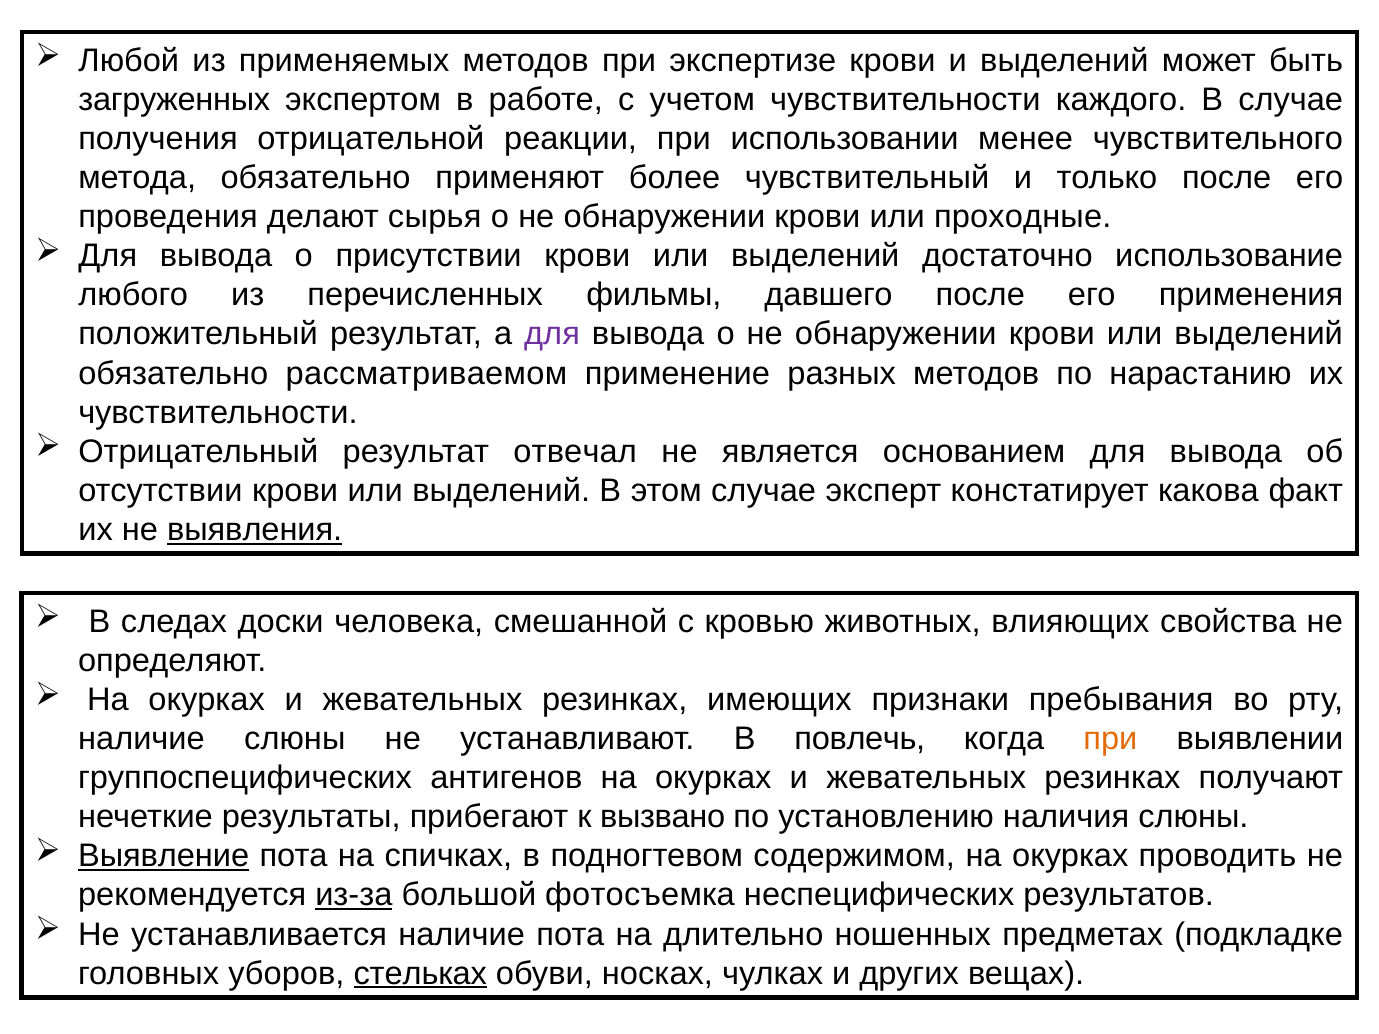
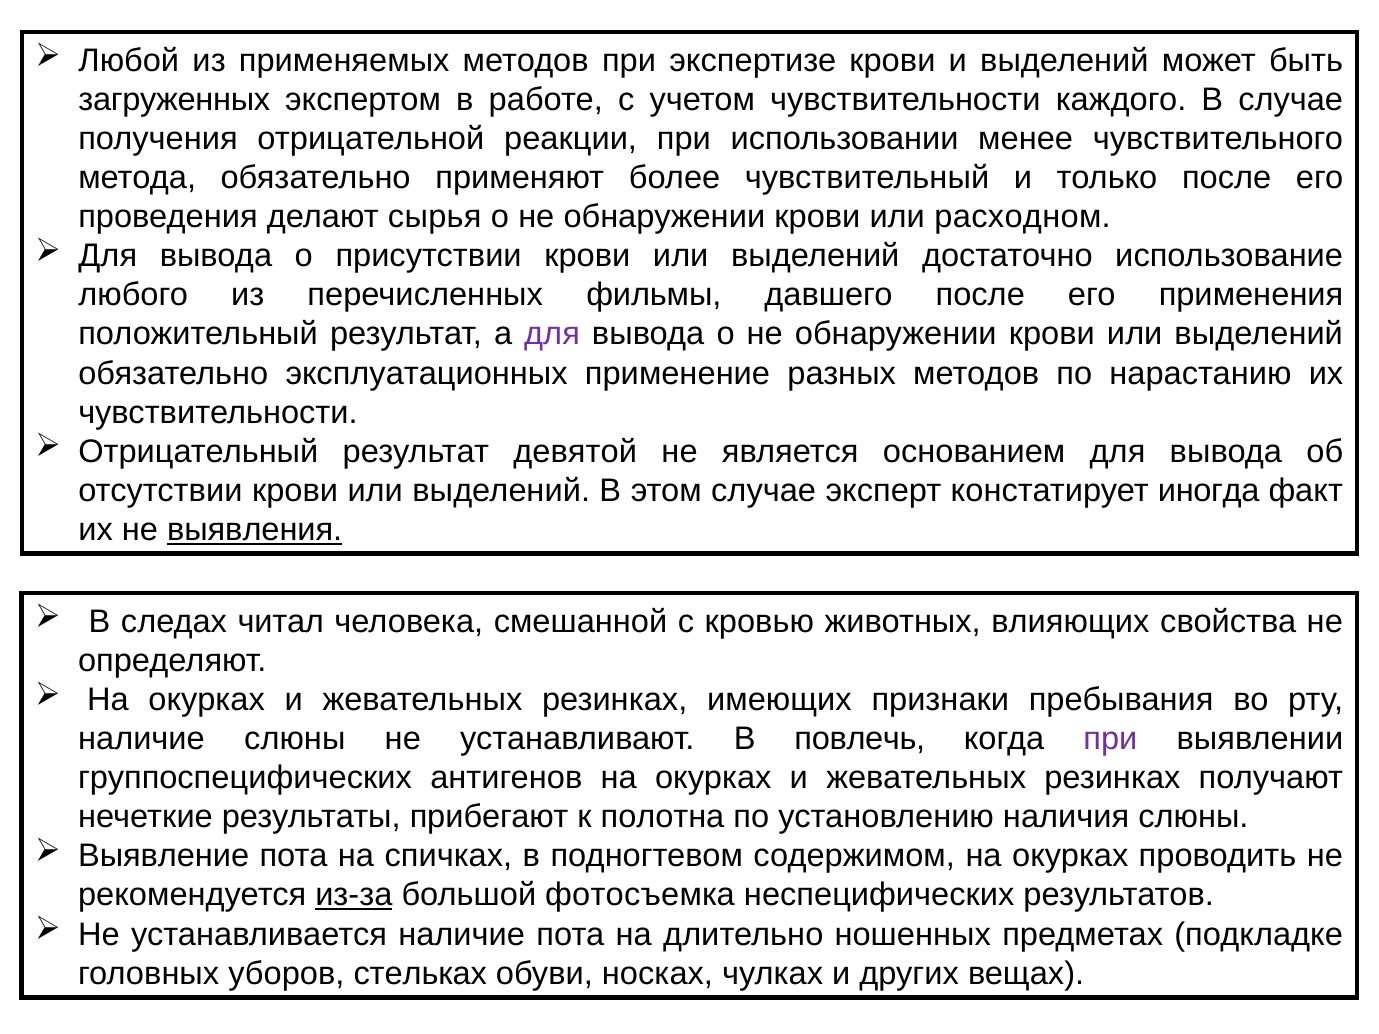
проходные: проходные -> расходном (1023, 217)
рассматриваемом: рассматриваемом -> эксплуатационных (427, 373)
отвечал: отвечал -> девятой (575, 452)
какова: какова -> иногда (1209, 491)
доски: доски -> читал (281, 622)
при colour: orange -> purple (1110, 739)
вызвано: вызвано -> полотна (663, 817)
Выявление underline: present -> none (164, 856)
стельках underline: present -> none (420, 974)
